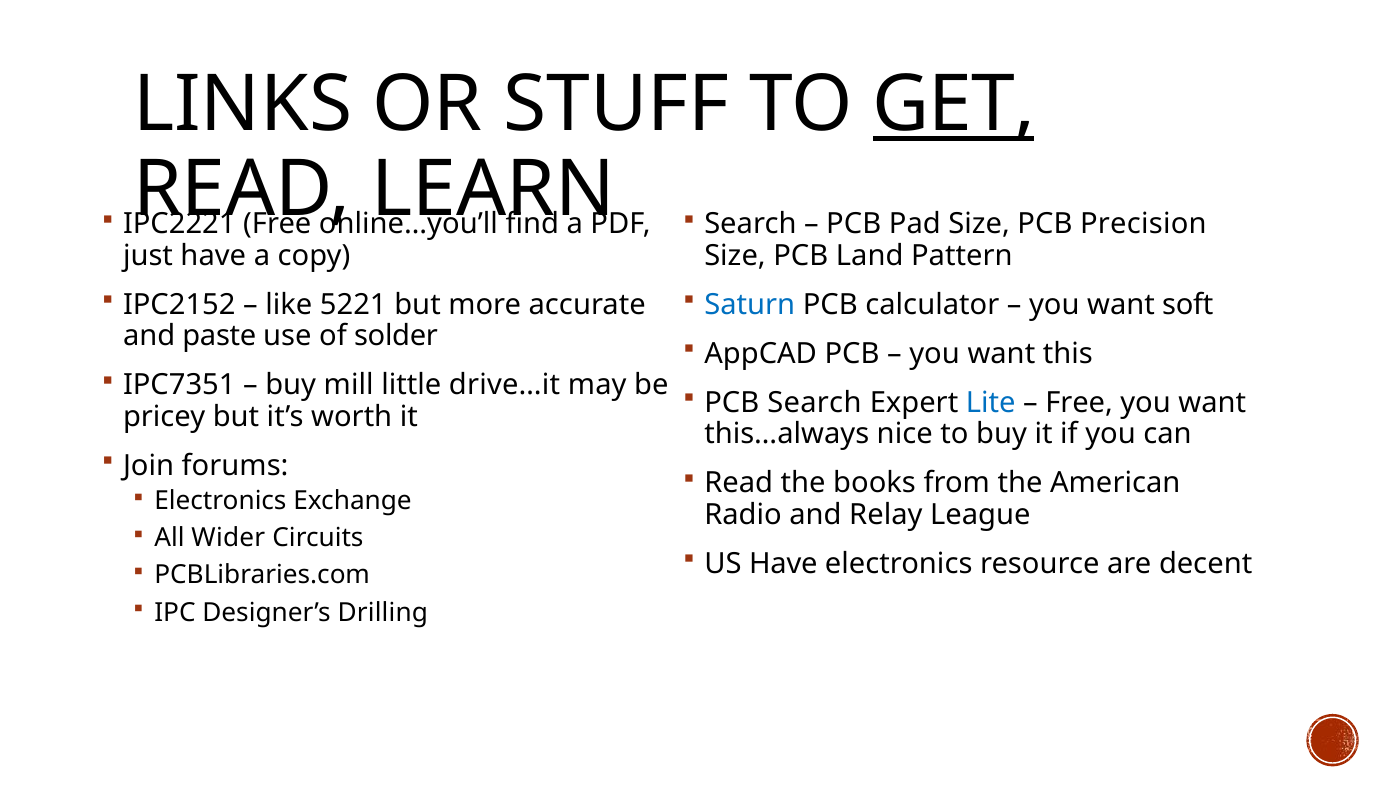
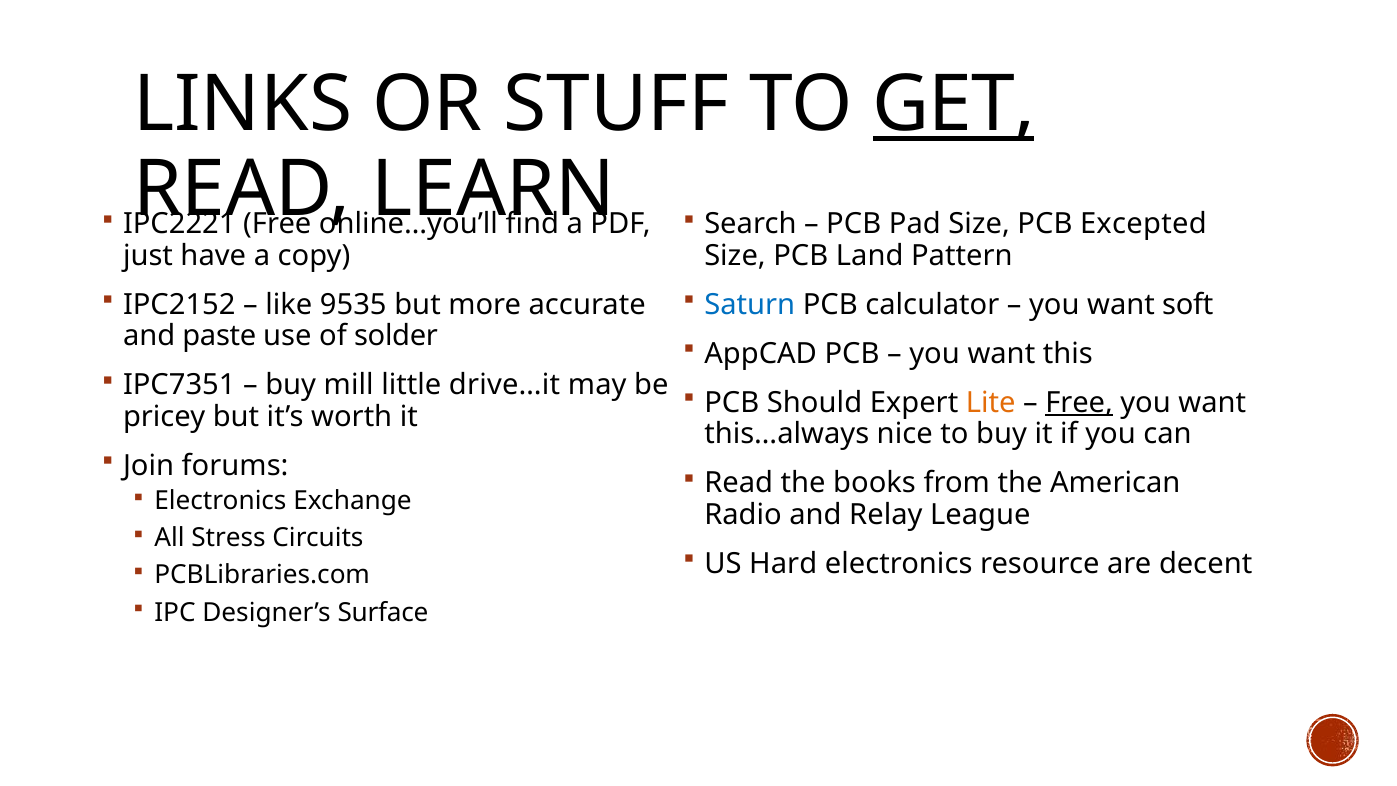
Precision: Precision -> Excepted (1143, 224)
5221: 5221 -> 9535 (353, 305)
PCB Search: Search -> Should (815, 402)
Lite colour: blue -> orange (991, 402)
Free underline: none -> present (1079, 402)
Wider: Wider -> Stress (229, 538)
US Have: Have -> Hard (783, 563)
Drilling: Drilling -> Surface (383, 612)
